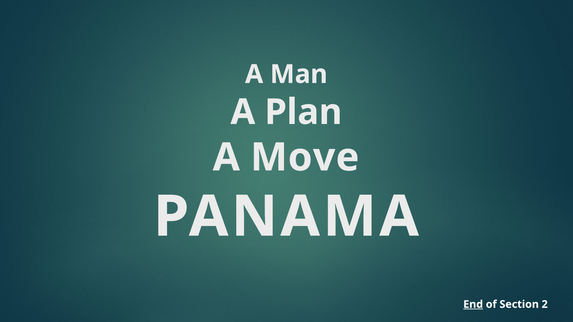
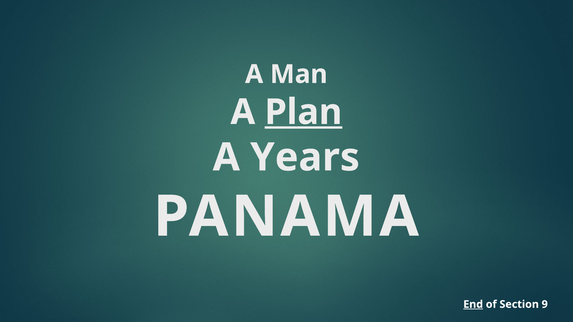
Plan underline: none -> present (303, 112)
Move: Move -> Years (305, 158)
2: 2 -> 9 (545, 305)
